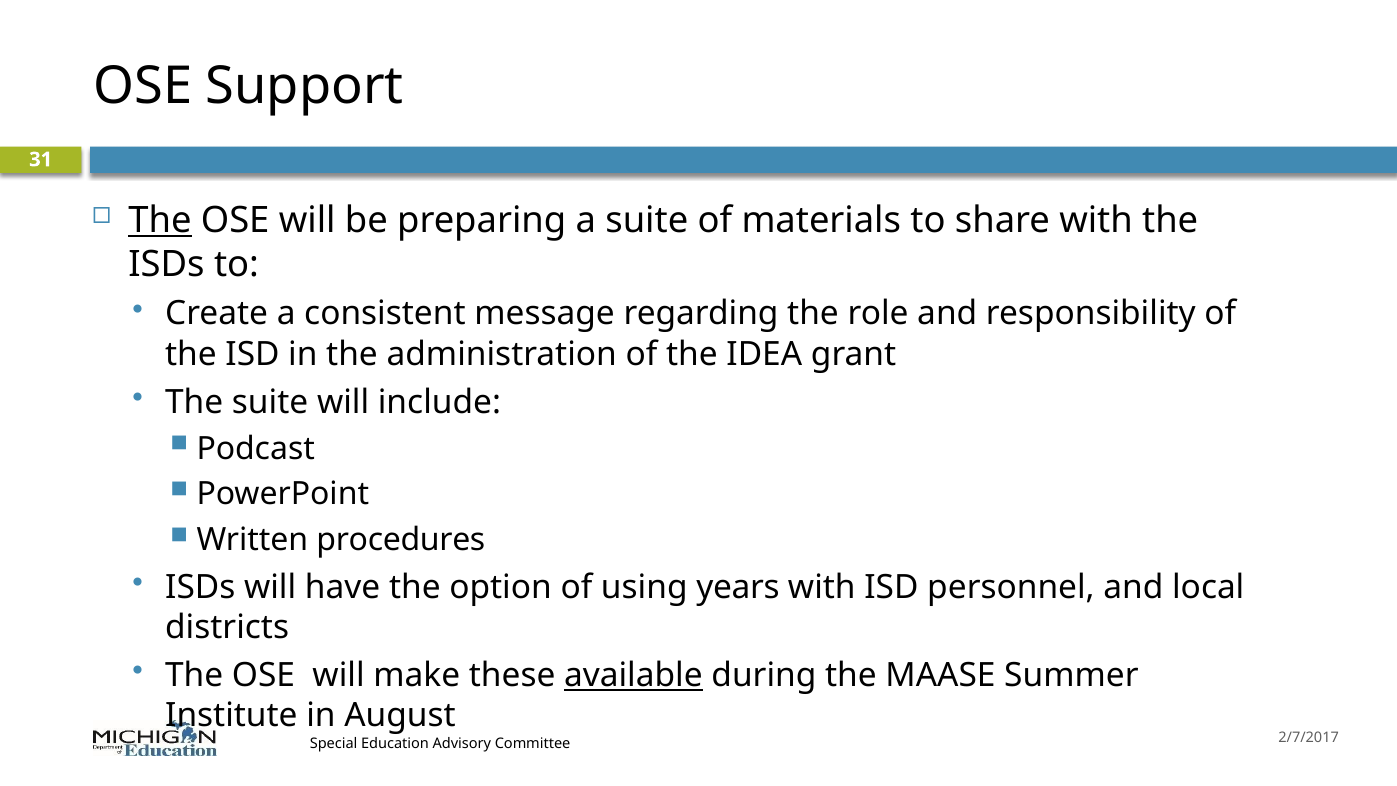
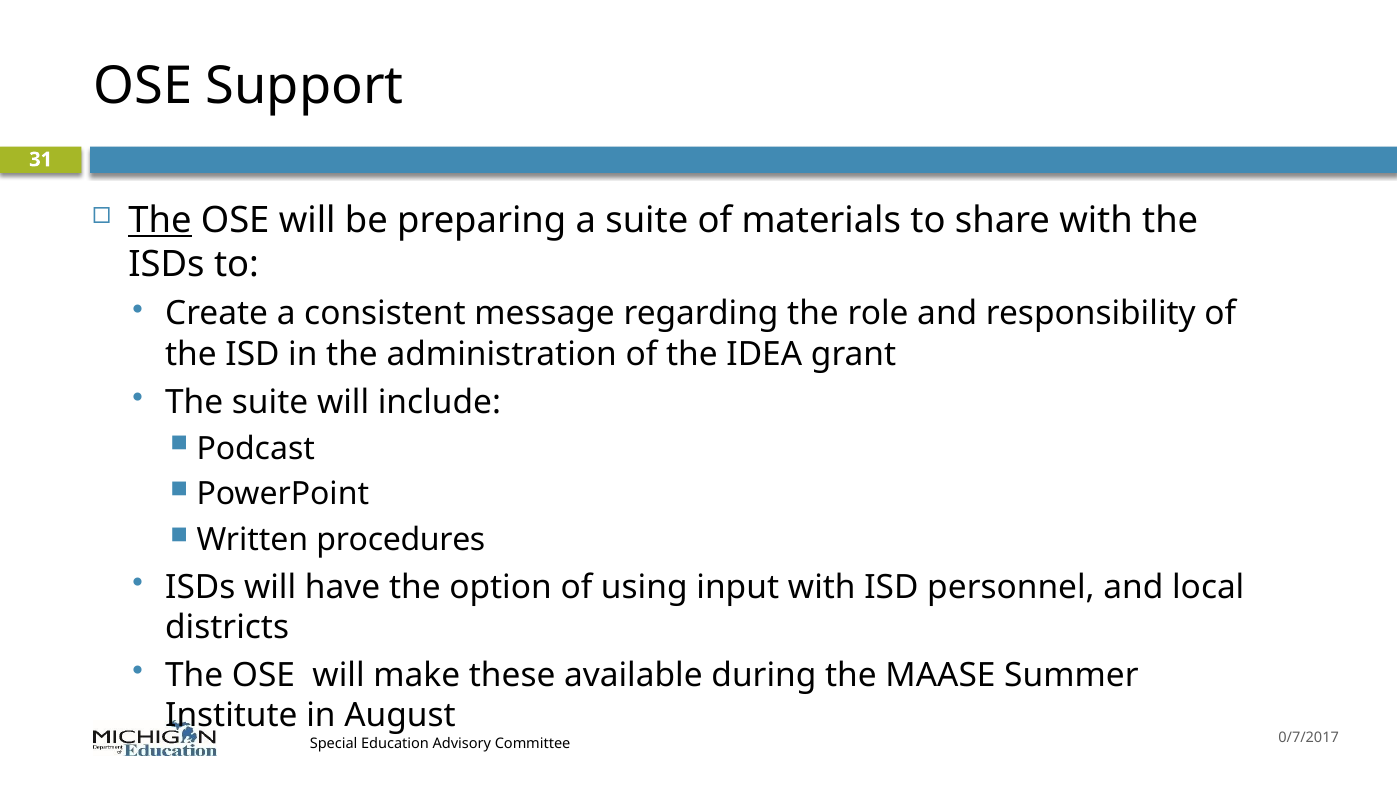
years: years -> input (738, 587)
available underline: present -> none (633, 675)
2/7/2017: 2/7/2017 -> 0/7/2017 (1309, 738)
